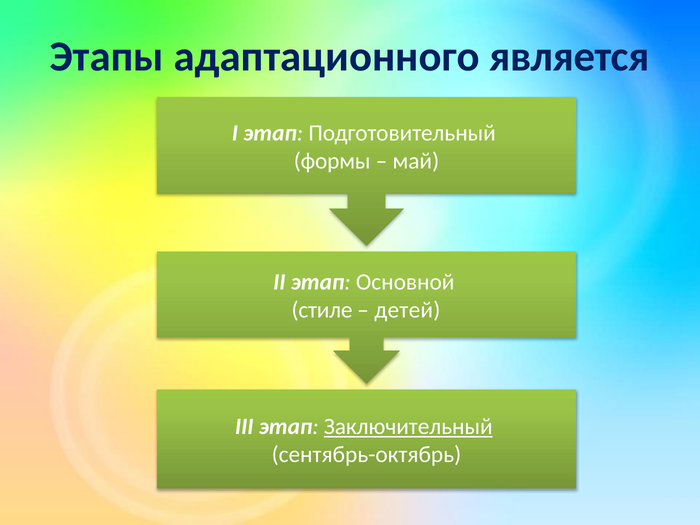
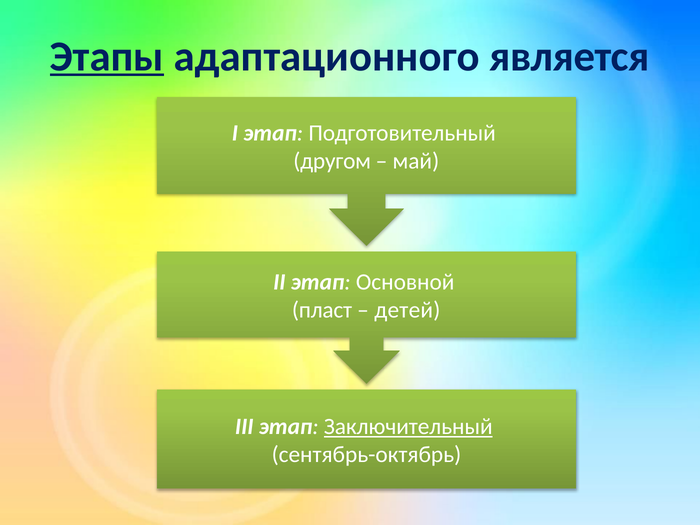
Этапы underline: none -> present (107, 57)
формы: формы -> другом (332, 161)
стиле: стиле -> пласт (322, 310)
